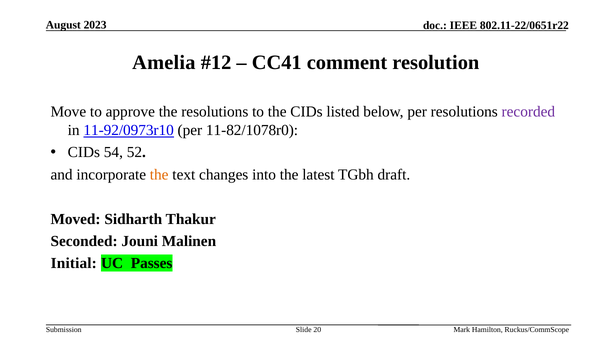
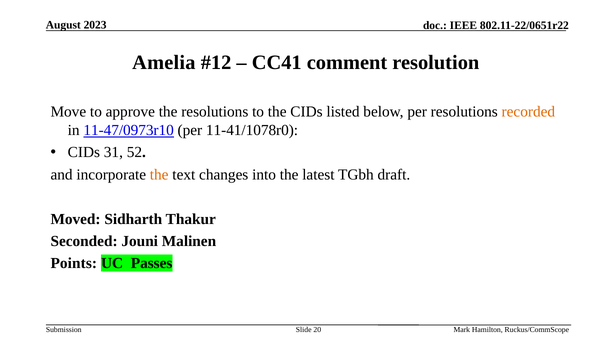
recorded colour: purple -> orange (528, 112)
11-92/0973r10: 11-92/0973r10 -> 11-47/0973r10 (129, 130)
11-82/1078r0: 11-82/1078r0 -> 11-41/1078r0 (252, 130)
54: 54 -> 31 (113, 153)
Initial: Initial -> Points (74, 264)
